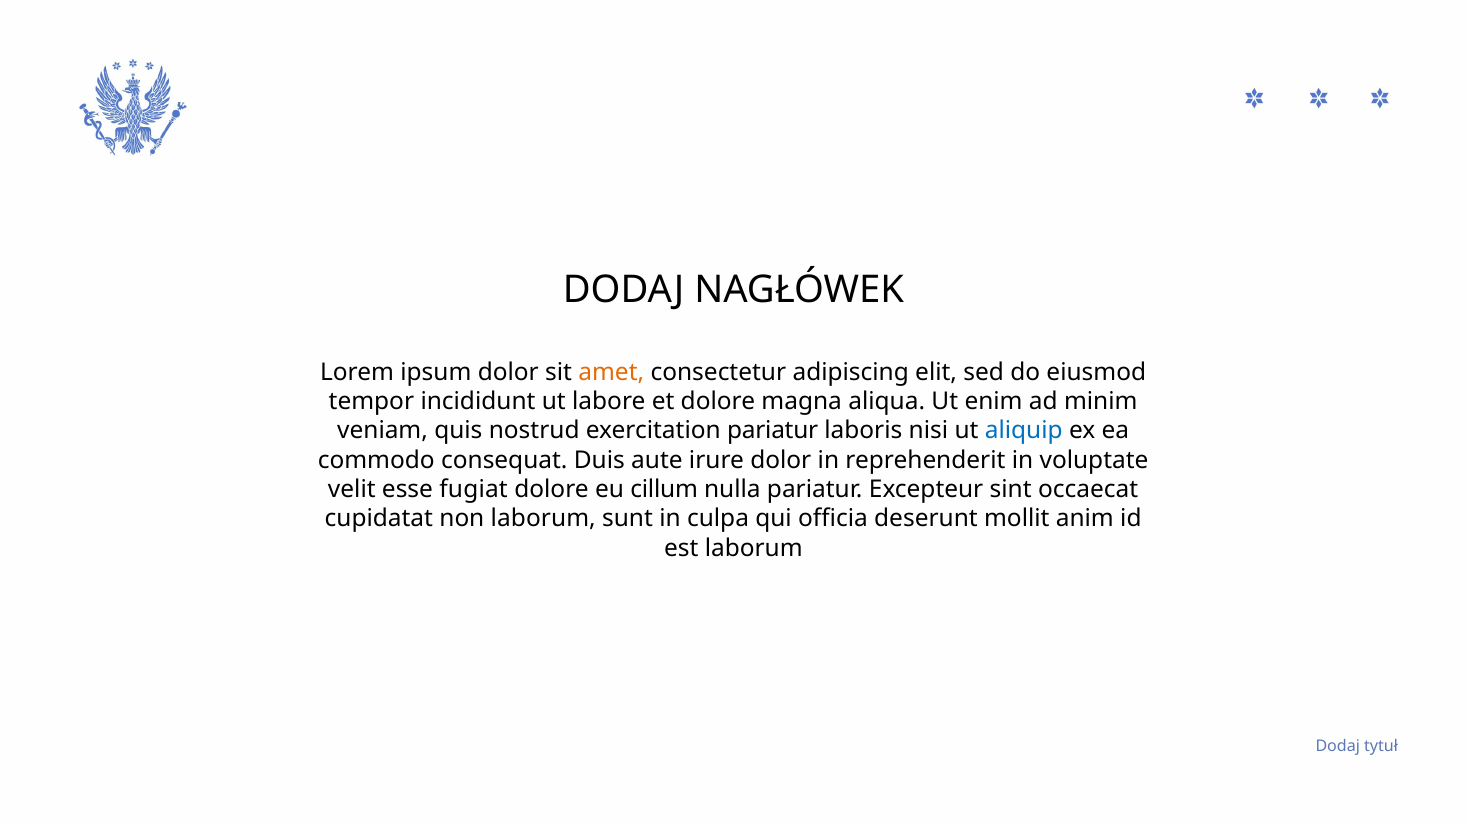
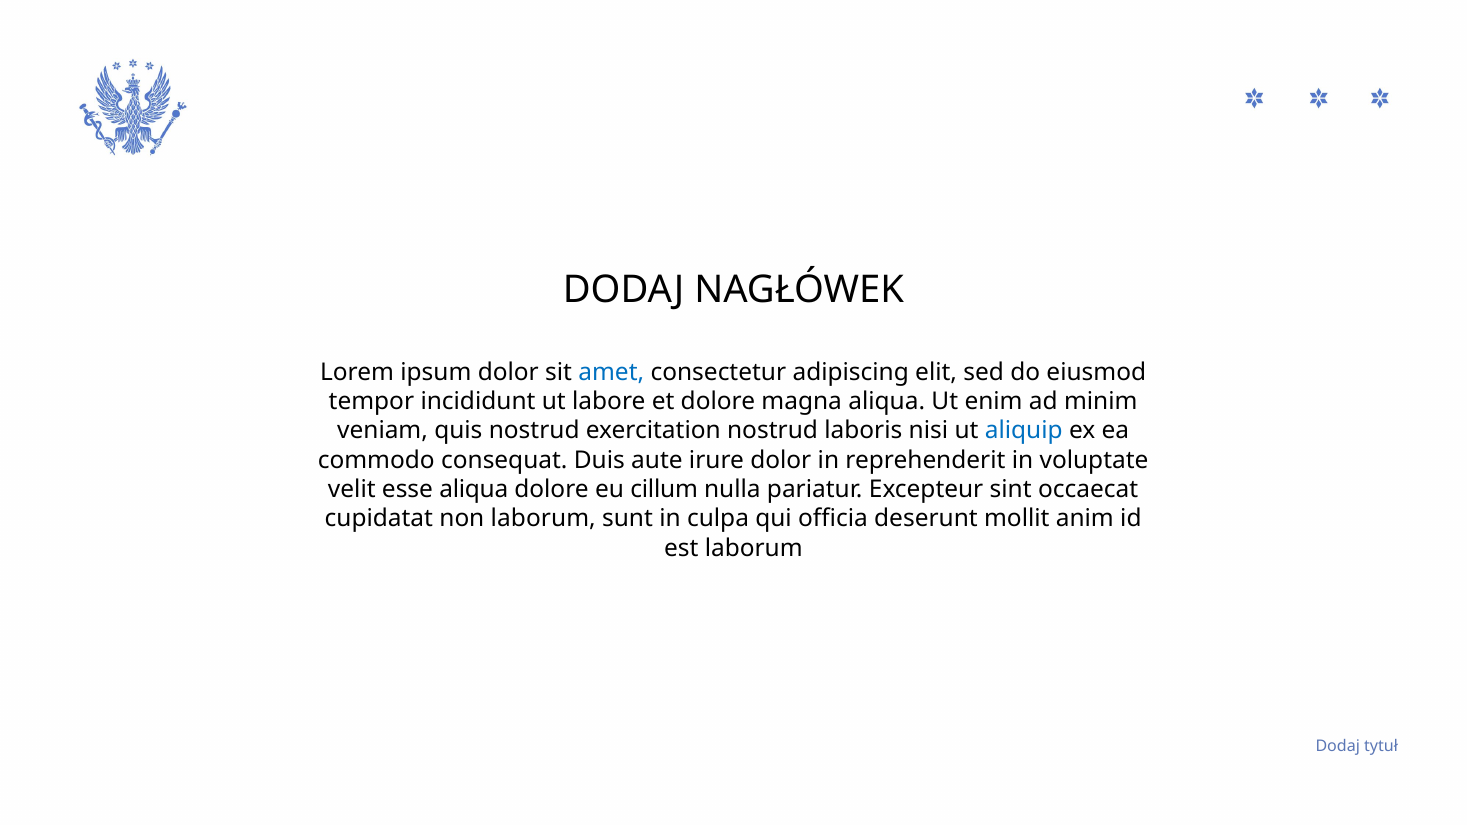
amet colour: orange -> blue (611, 372)
exercitation pariatur: pariatur -> nostrud (773, 431)
esse fugiat: fugiat -> aliqua (474, 489)
